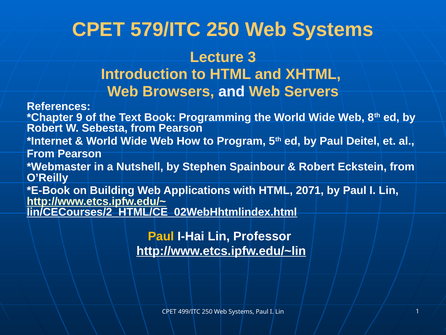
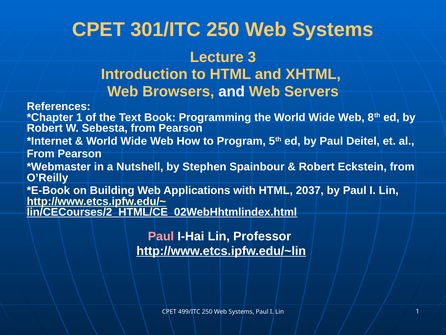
579/ITC: 579/ITC -> 301/ITC (166, 29)
9: 9 -> 1 (79, 117)
2071: 2071 -> 2037 (310, 190)
Paul colour: yellow -> pink (161, 236)
